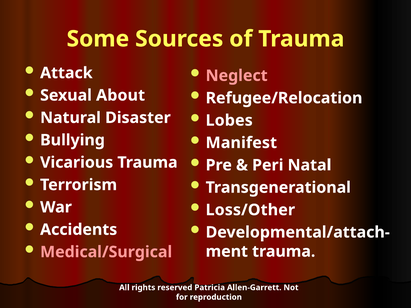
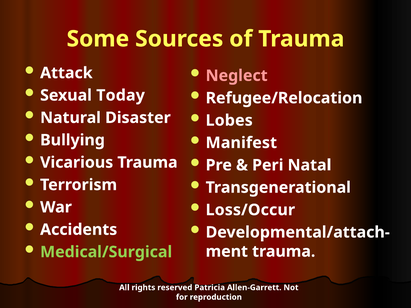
About: About -> Today (121, 95)
Loss/Other: Loss/Other -> Loss/Occur (250, 210)
Medical/Surgical colour: pink -> light green (106, 252)
